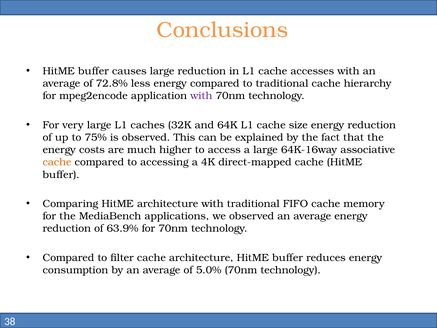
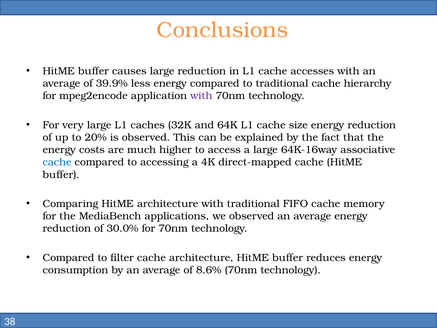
72.8%: 72.8% -> 39.9% (112, 83)
75%: 75% -> 20% (96, 137)
cache colour: orange -> blue (57, 162)
63.9%: 63.9% -> 30.0% (123, 228)
5.0%: 5.0% -> 8.6% (209, 270)
